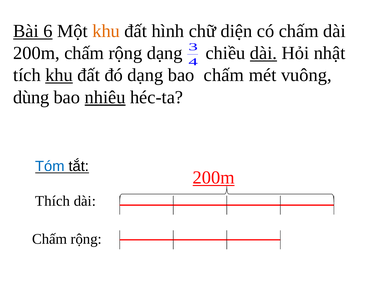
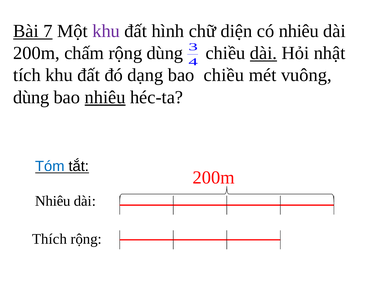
6: 6 -> 7 (48, 31)
khu colour: orange -> purple (106, 31)
có chấm: chấm -> nhiêu (299, 31)
rộng dạng: dạng -> dùng (165, 53)
khu underline: present -> none (59, 75)
bao chấm: chấm -> chiều (224, 75)
200m underline: present -> none (214, 177)
Thích: Thích -> Nhiêu (53, 201)
Chấm: Chấm -> Thích (50, 238)
